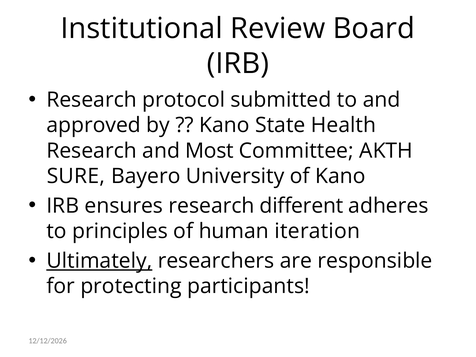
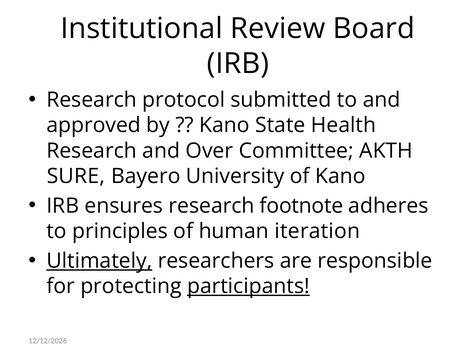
Most: Most -> Over (209, 151)
different: different -> footnote (301, 206)
participants underline: none -> present (248, 286)
